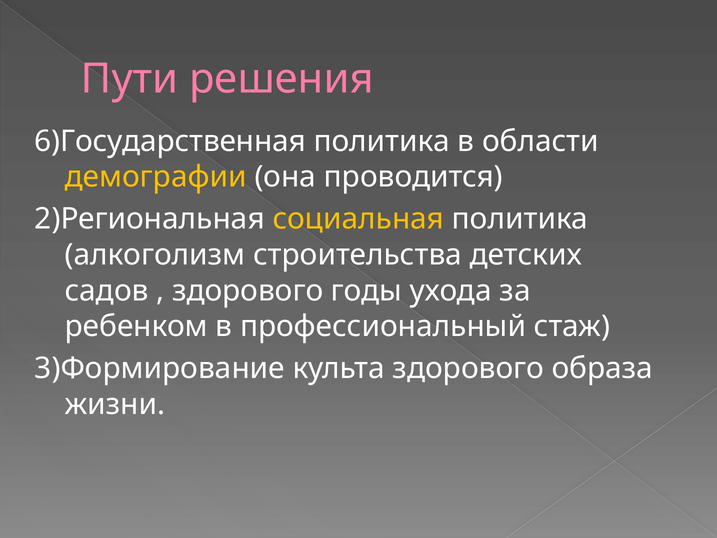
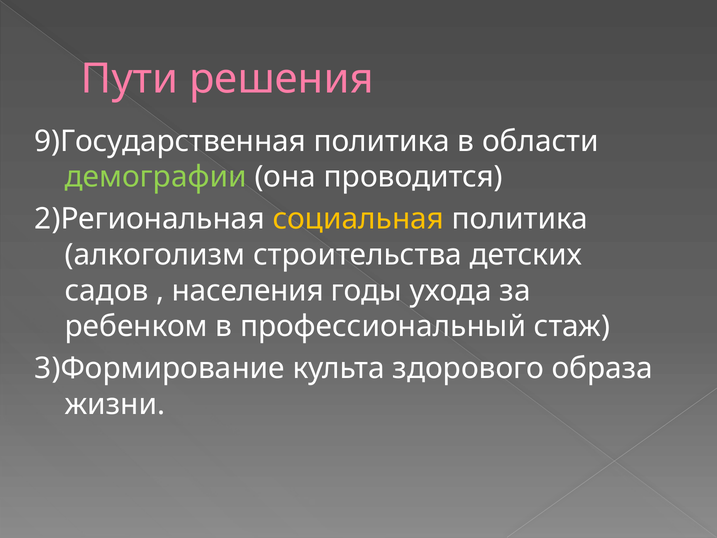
6)Государственная: 6)Государственная -> 9)Государственная (170, 141)
демографии colour: yellow -> light green (156, 177)
здорового: здорового -> населения (248, 291)
